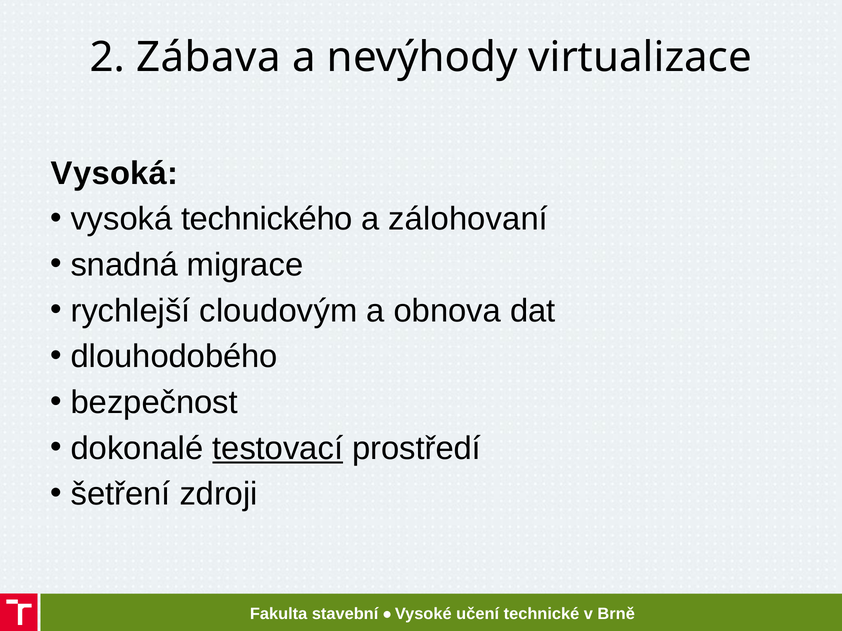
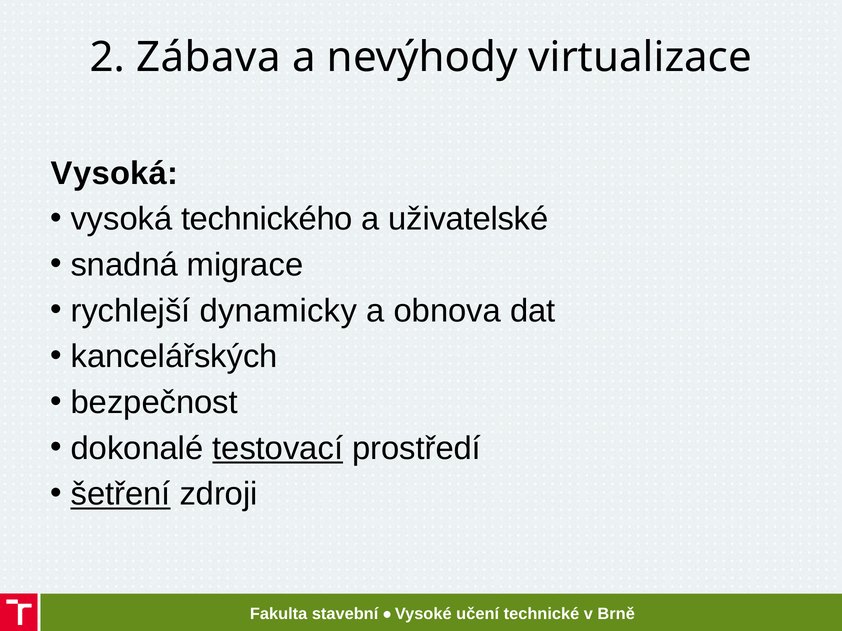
zálohovaní: zálohovaní -> uživatelské (468, 219)
cloudovým: cloudovým -> dynamicky (278, 311)
dlouhodobého: dlouhodobého -> kancelářských (174, 357)
šetření underline: none -> present (121, 495)
